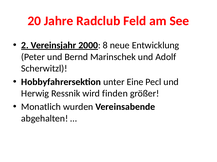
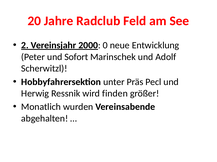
8: 8 -> 0 (105, 46)
Bernd: Bernd -> Sofort (76, 57)
Eine: Eine -> Präs (135, 82)
